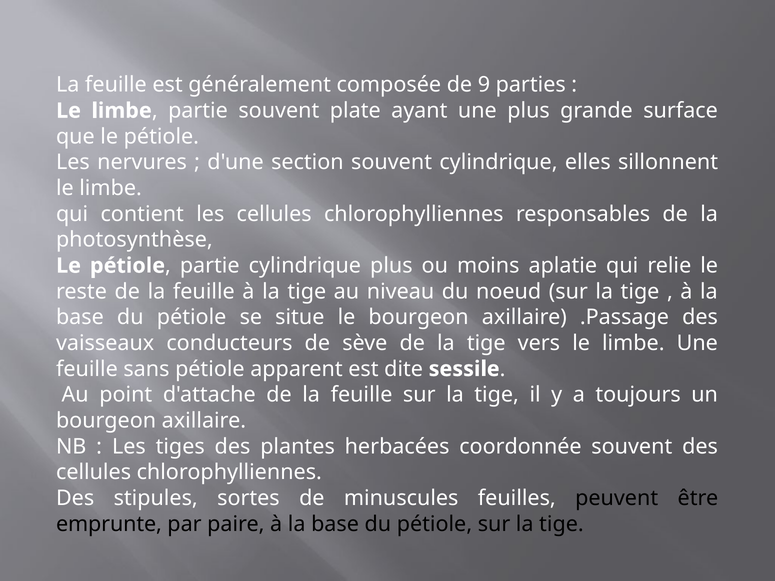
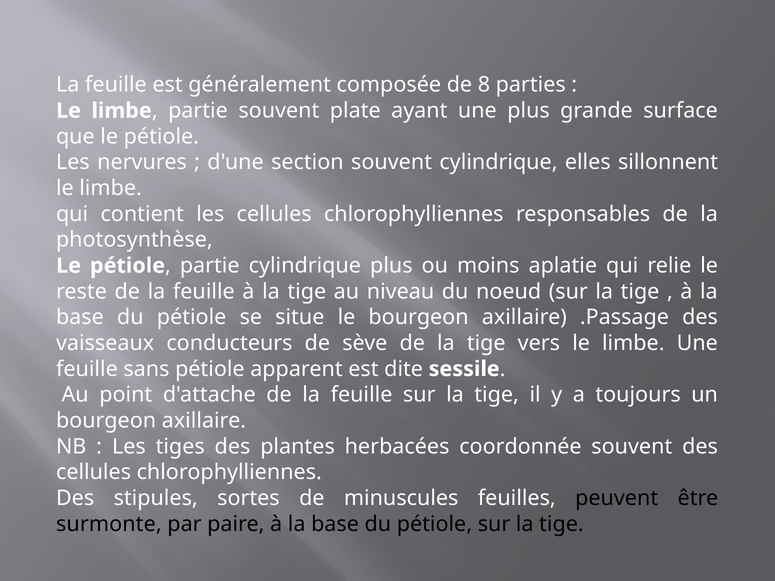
9: 9 -> 8 (484, 85)
emprunte: emprunte -> surmonte (109, 524)
